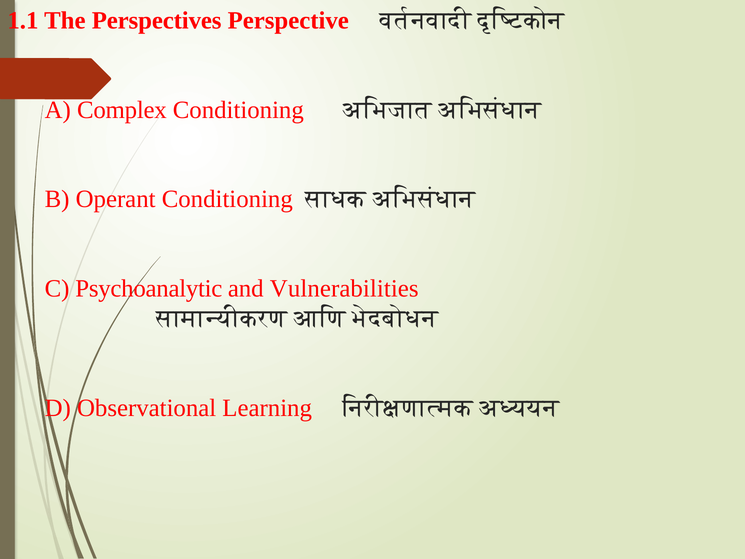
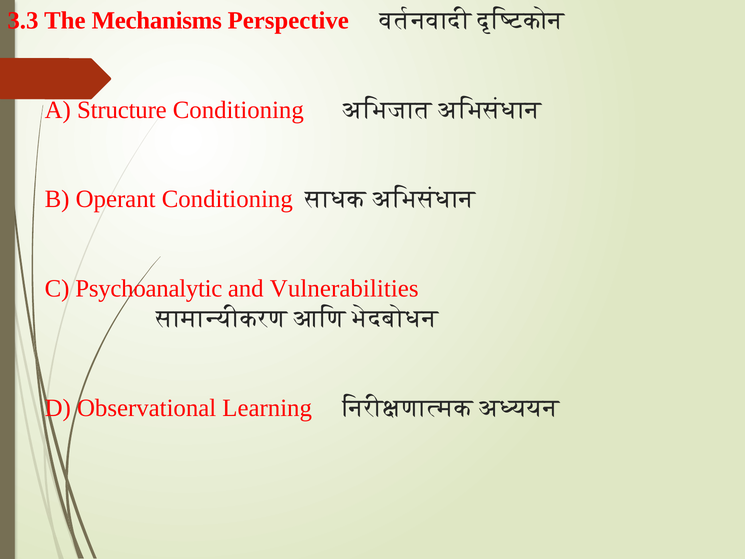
1.1: 1.1 -> 3.3 (23, 20)
Perspectives: Perspectives -> Mechanisms (157, 20)
Complex: Complex -> Structure (122, 110)
